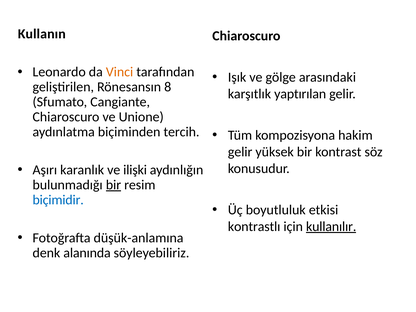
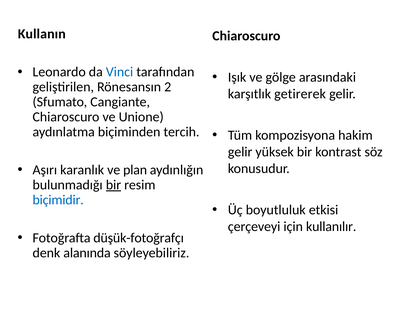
Vinci colour: orange -> blue (120, 72)
8: 8 -> 2 (168, 87)
yaptırılan: yaptırılan -> getirerek (300, 94)
ilişki: ilişki -> plan (135, 170)
kontrastlı: kontrastlı -> çerçeveyi (254, 227)
kullanılır underline: present -> none (331, 227)
düşük-anlamına: düşük-anlamına -> düşük-fotoğrafçı (139, 238)
